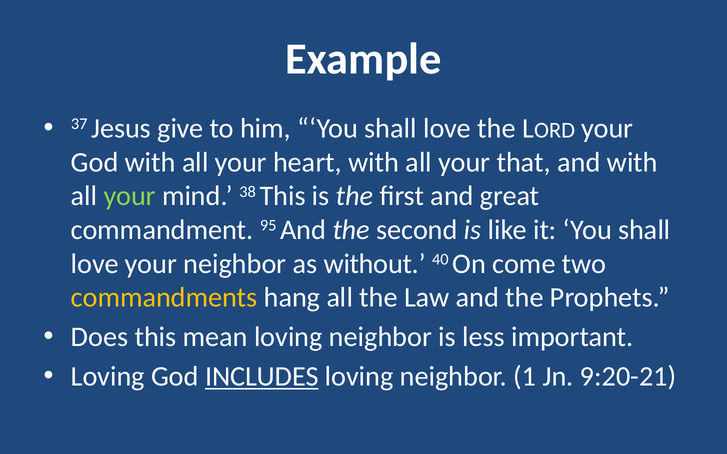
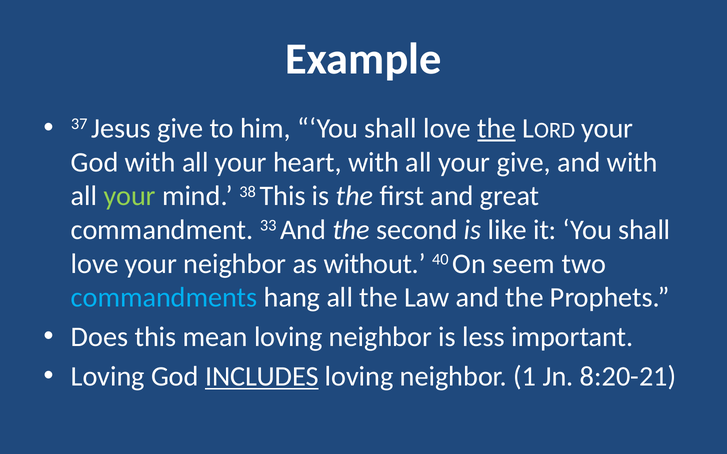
the underline: none -> present (496, 129)
your that: that -> give (524, 162)
95: 95 -> 33 (268, 226)
come: come -> seem (524, 264)
commandments colour: yellow -> light blue (164, 298)
9:20-21: 9:20-21 -> 8:20-21 (628, 377)
